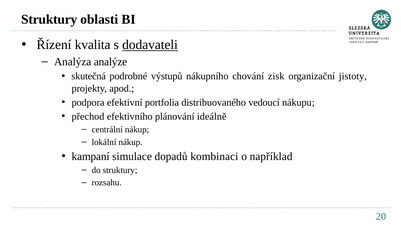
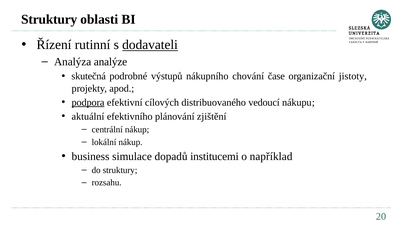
kvalita: kvalita -> rutinní (93, 45)
zisk: zisk -> čase (276, 76)
podpora underline: none -> present (88, 102)
portfolia: portfolia -> cílových (162, 102)
přechod: přechod -> aktuální (88, 116)
ideálně: ideálně -> zjištění (212, 116)
kampaní: kampaní -> business (91, 156)
kombinaci: kombinaci -> institucemi (214, 156)
